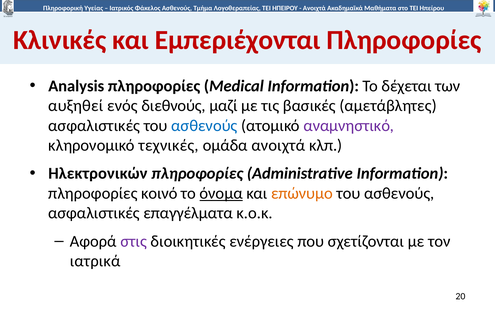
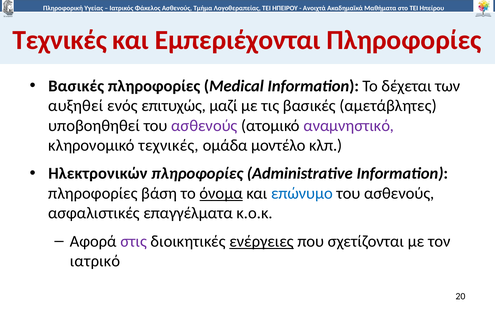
Κλινικές: Κλινικές -> Τεχνικές (60, 40)
Analysis: Analysis -> Βασικές (76, 86)
διεθνούς: διεθνούς -> επιτυχώς (174, 106)
ασφαλιστικές: ασφαλιστικές -> υποβοηθηθεί (94, 125)
ασθενούς colour: blue -> purple (204, 125)
ομάδα ανοιχτά: ανοιχτά -> μοντέλο (278, 145)
κοινό: κοινό -> βάση (159, 193)
επώνυμο colour: orange -> blue (302, 193)
ενέργειες underline: none -> present (261, 241)
ιατρικά: ιατρικά -> ιατρικό (95, 261)
